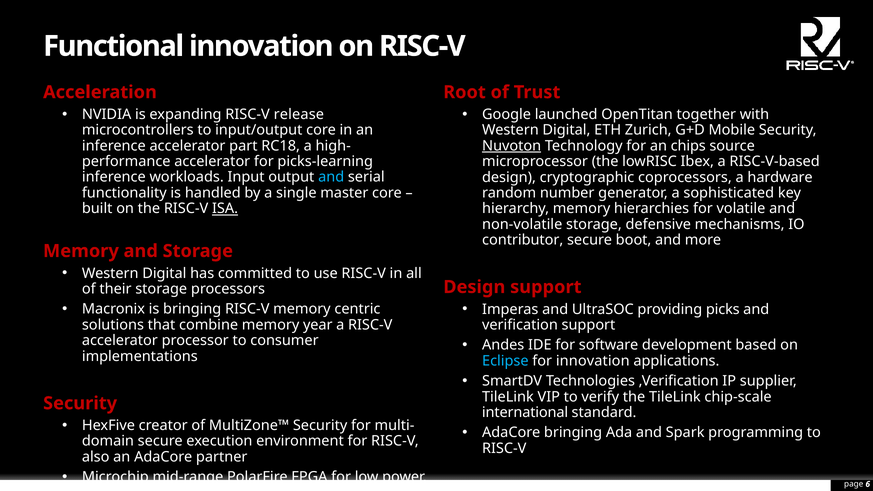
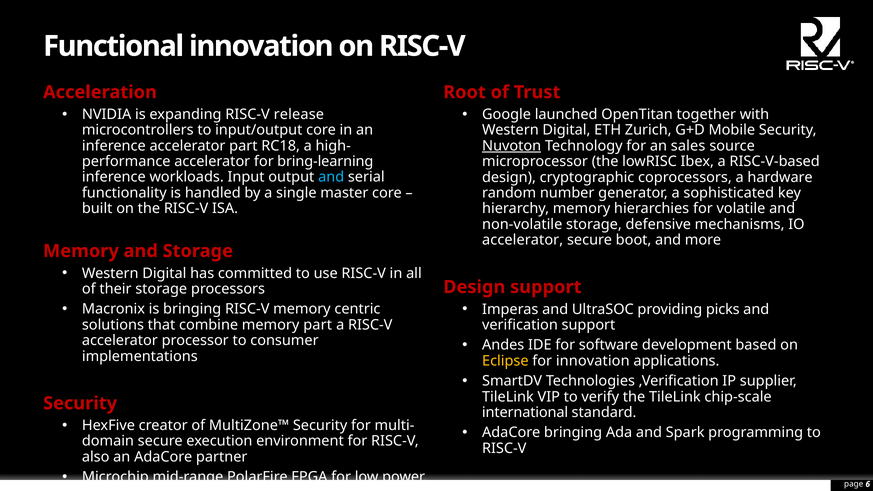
chips: chips -> sales (688, 146)
picks-learning: picks-learning -> bring-learning (325, 162)
ISA underline: present -> none (225, 209)
contributor: contributor -> accelerator (523, 240)
memory year: year -> part (318, 325)
Eclipse colour: light blue -> yellow (505, 361)
